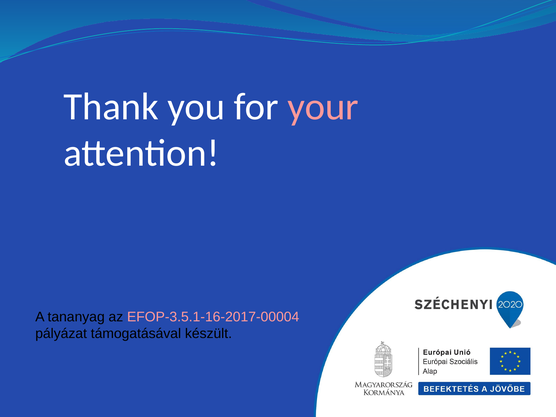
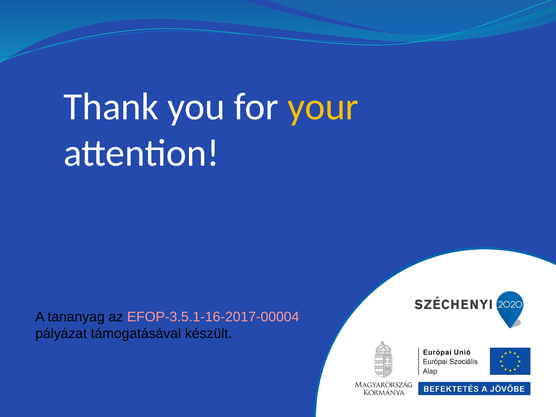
your colour: pink -> yellow (323, 107)
